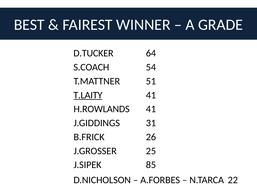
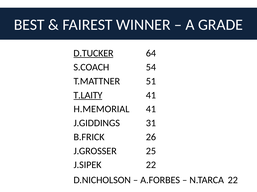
D.TUCKER underline: none -> present (93, 53)
H.ROWLANDS: H.ROWLANDS -> H.MEMORIAL (102, 110)
J.SIPEK 85: 85 -> 22 (151, 166)
